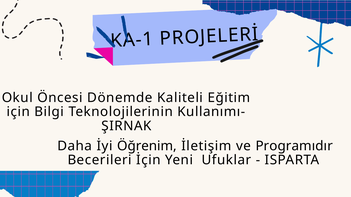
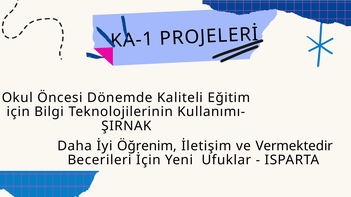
Programıdır: Programıdır -> Vermektedir (294, 146)
